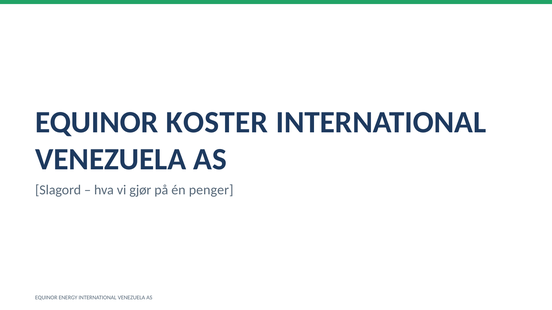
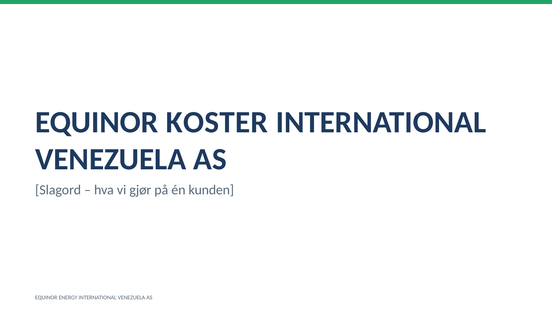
penger: penger -> kunden (211, 190)
